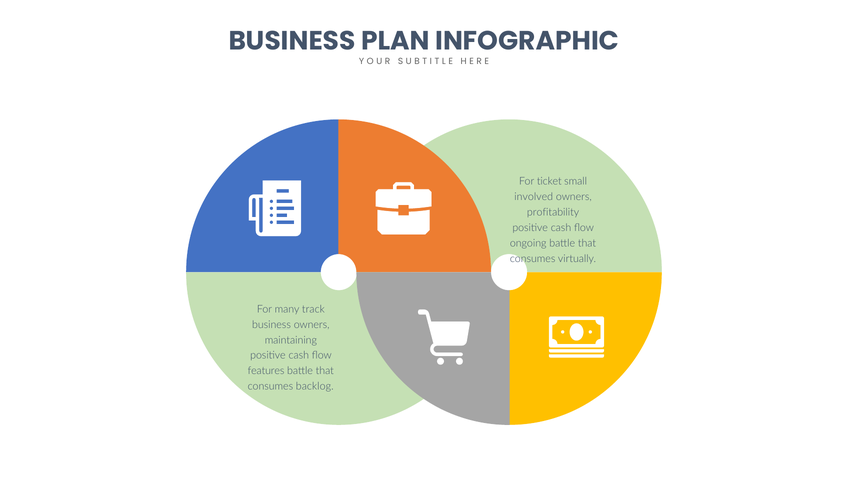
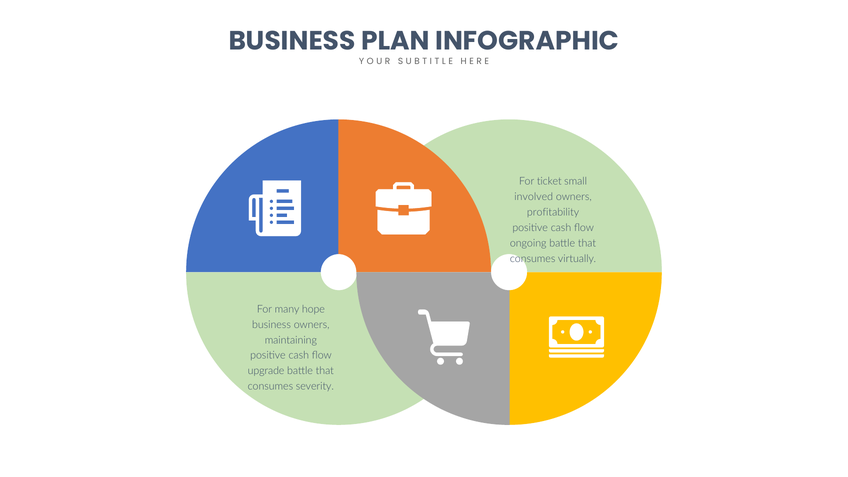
track: track -> hope (313, 309)
features: features -> upgrade (266, 371)
backlog: backlog -> severity (315, 386)
